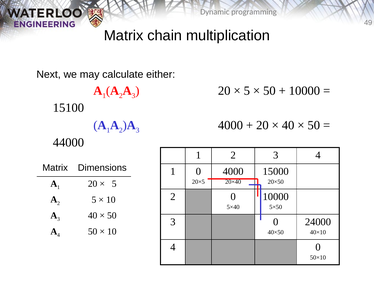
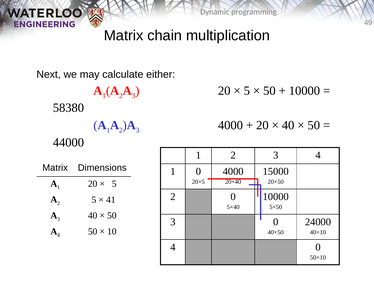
15100: 15100 -> 58380 (68, 108)
10: 10 -> 41 (111, 199)
